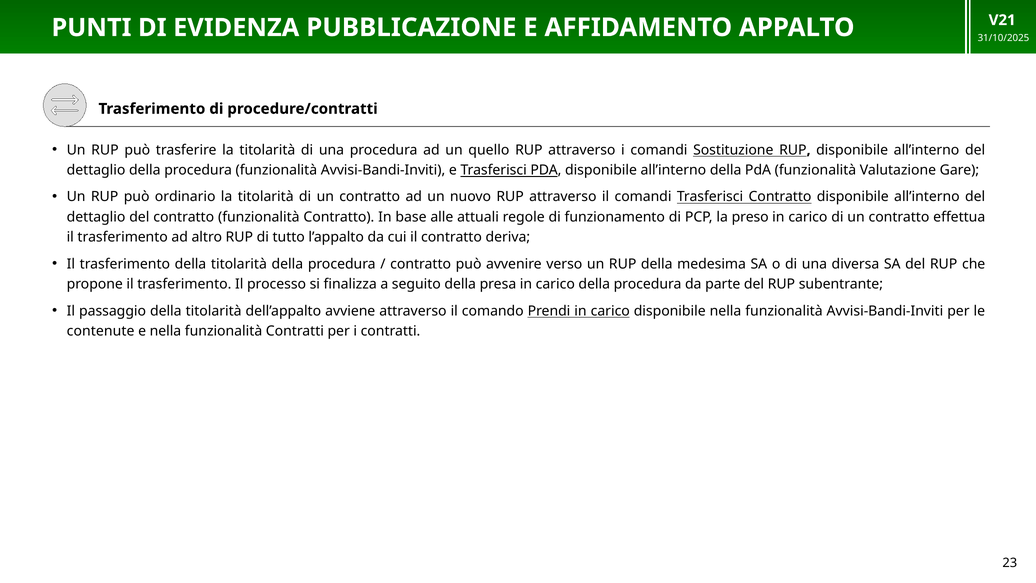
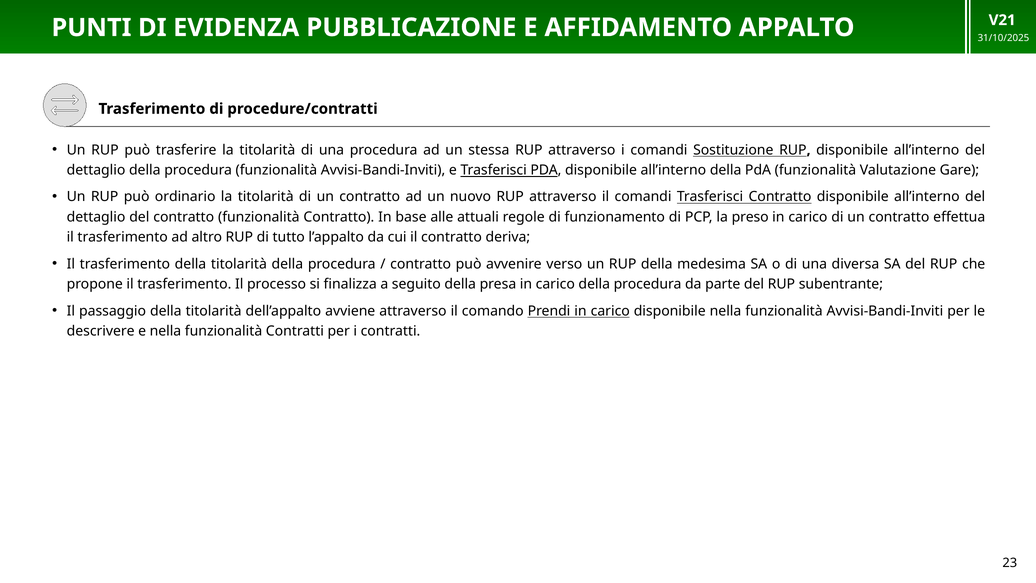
quello: quello -> stessa (489, 150)
contenute: contenute -> descrivere (101, 331)
